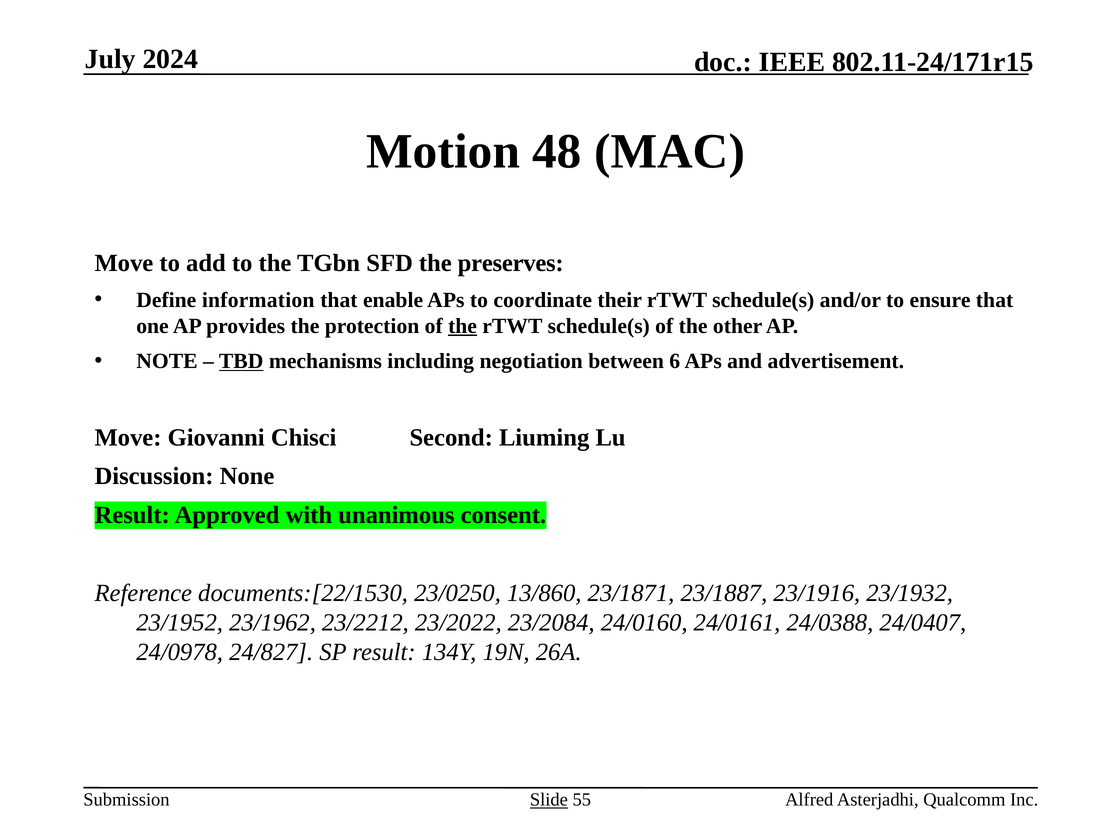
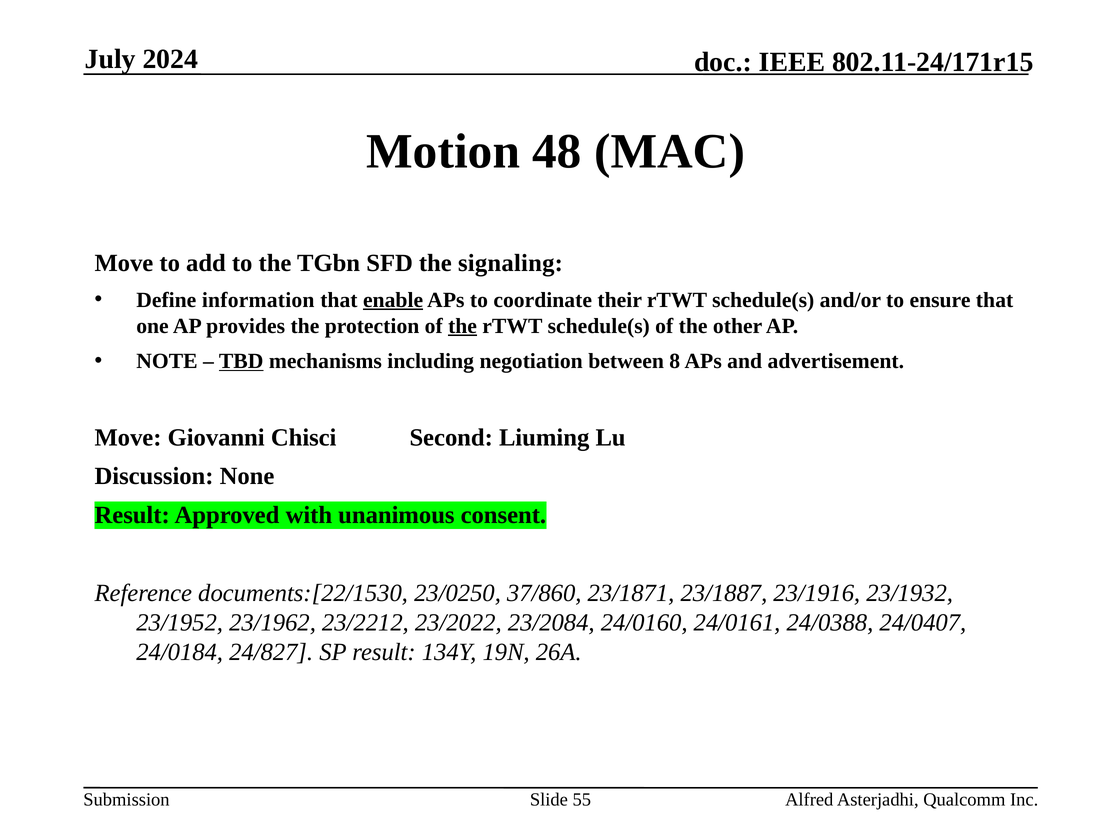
preserves: preserves -> signaling (510, 263)
enable underline: none -> present (393, 300)
6: 6 -> 8 (675, 361)
13/860: 13/860 -> 37/860 (544, 593)
24/0978: 24/0978 -> 24/0184 (180, 652)
Slide underline: present -> none (549, 800)
